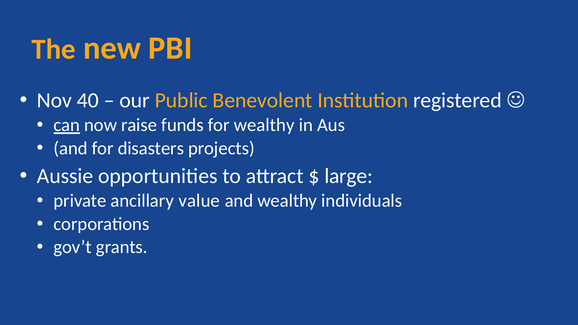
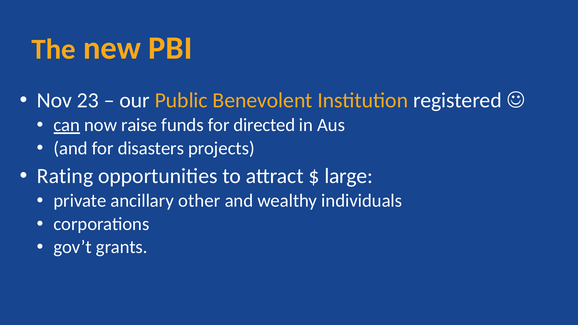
40: 40 -> 23 (88, 100)
for wealthy: wealthy -> directed (264, 125)
Aussie: Aussie -> Rating (65, 176)
value: value -> other (199, 201)
